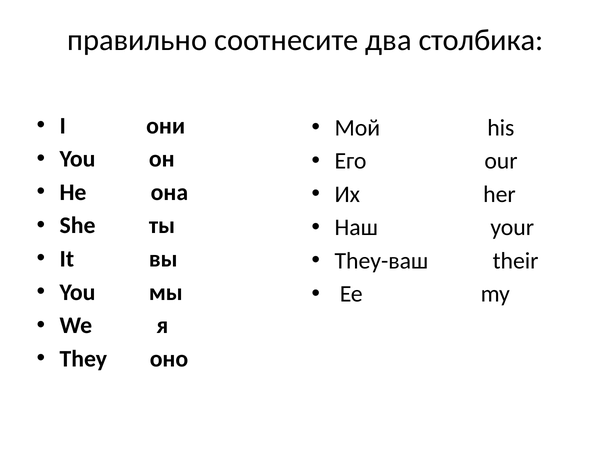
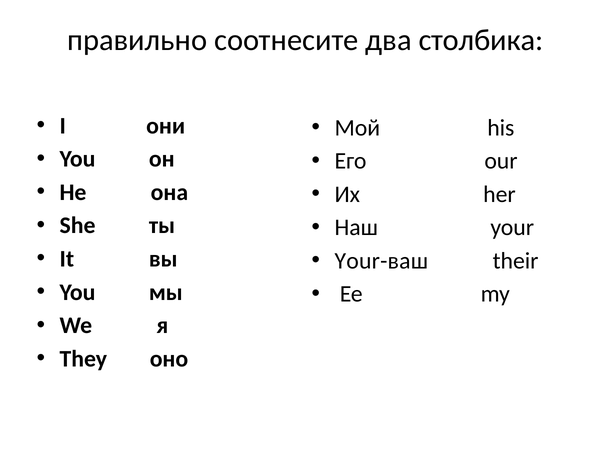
They-ваш: They-ваш -> Your-ваш (381, 261)
